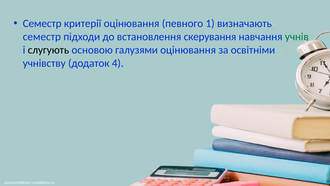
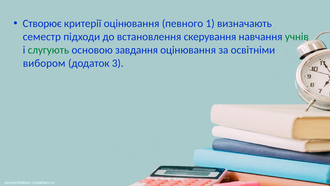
Семестр: Семестр -> Створює (42, 23)
слугують colour: black -> green (48, 50)
галузями: галузями -> завдання (137, 50)
учнівству: учнівству -> вибором (44, 63)
4: 4 -> 3 (118, 63)
